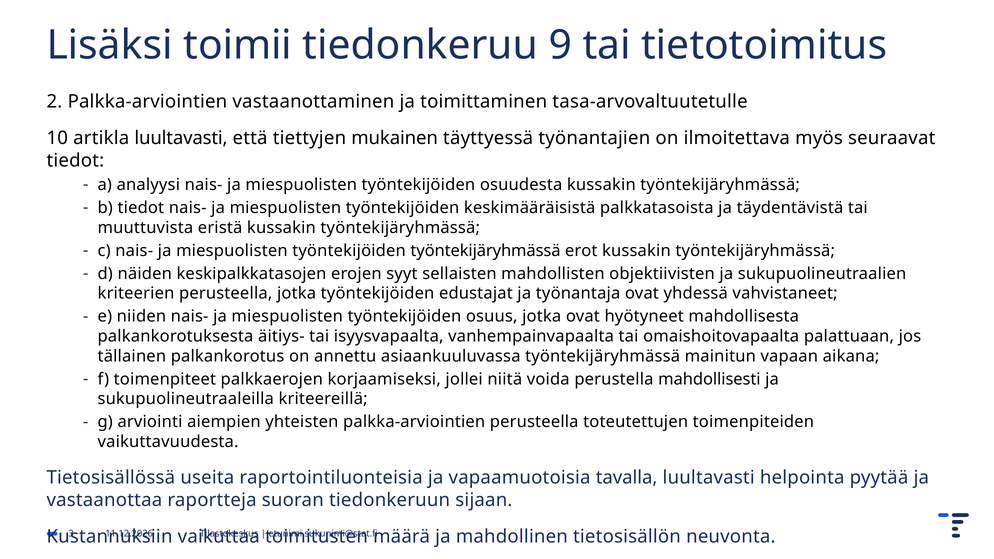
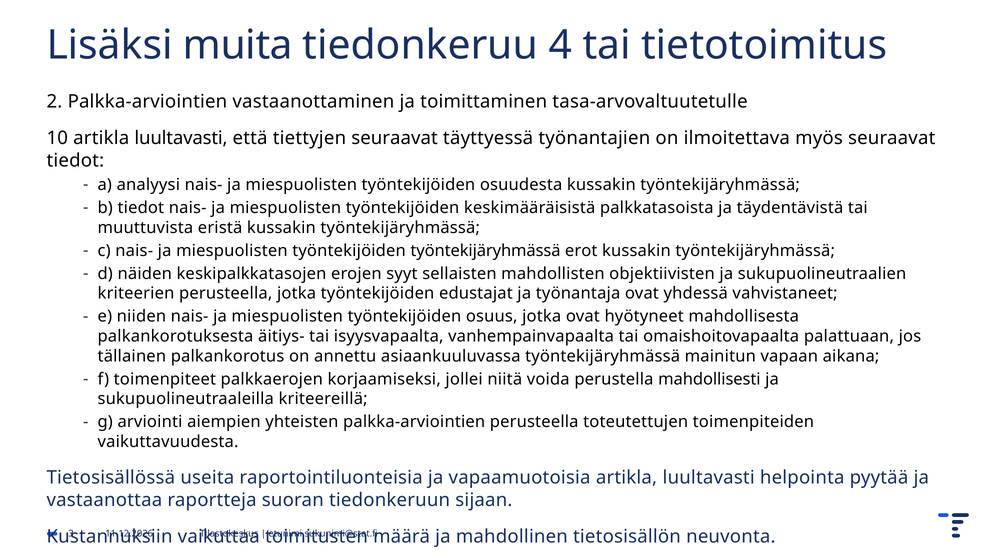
toimii: toimii -> muita (238, 45)
9: 9 -> 4 (560, 45)
tiettyjen mukainen: mukainen -> seuraavat (395, 138)
vapaamuotoisia tavalla: tavalla -> artikla (626, 478)
